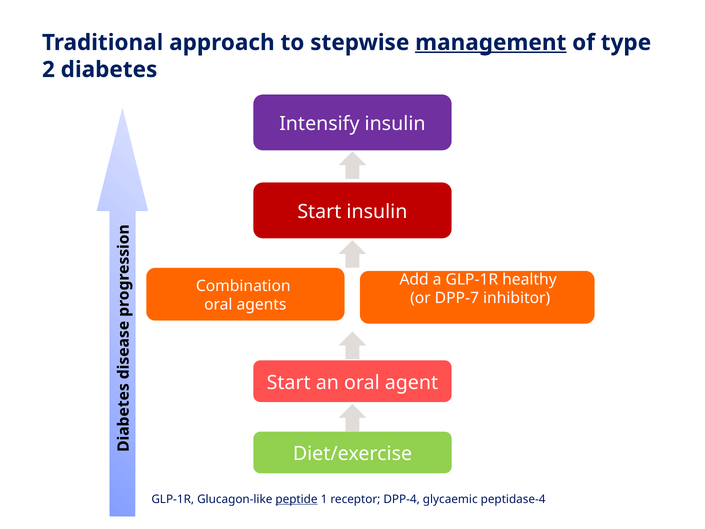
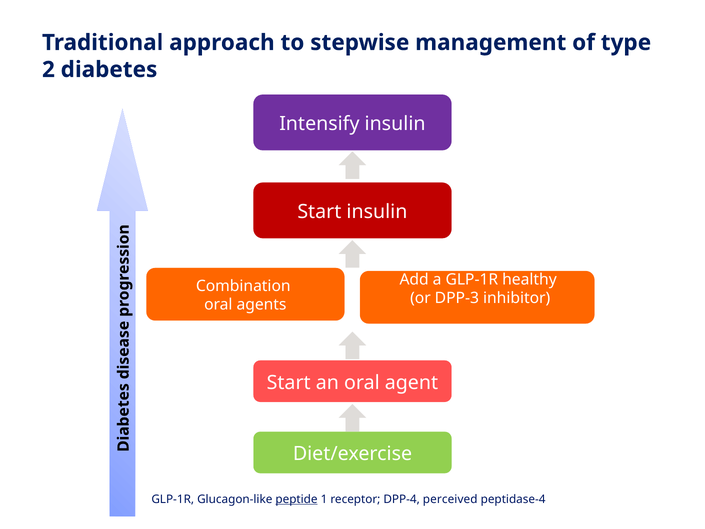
management underline: present -> none (491, 43)
DPP-7: DPP-7 -> DPP-3 (457, 298)
glycaemic: glycaemic -> perceived (450, 499)
